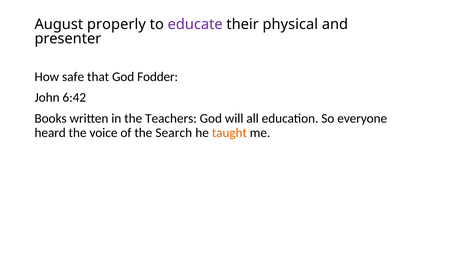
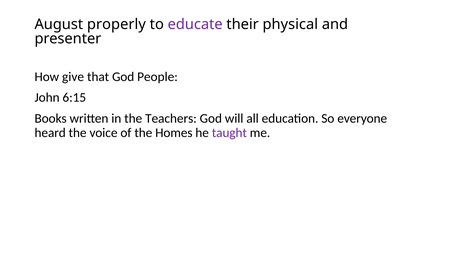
safe: safe -> give (73, 77)
Fodder: Fodder -> People (158, 77)
6:42: 6:42 -> 6:15 (74, 98)
Search: Search -> Homes (174, 133)
taught colour: orange -> purple (229, 133)
